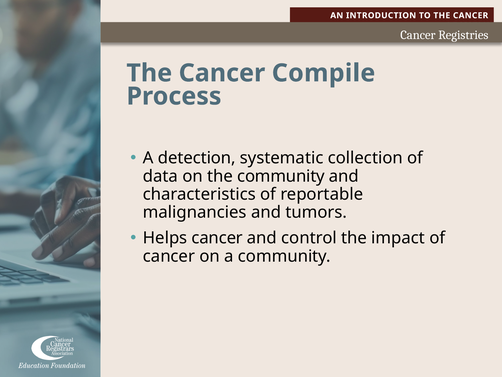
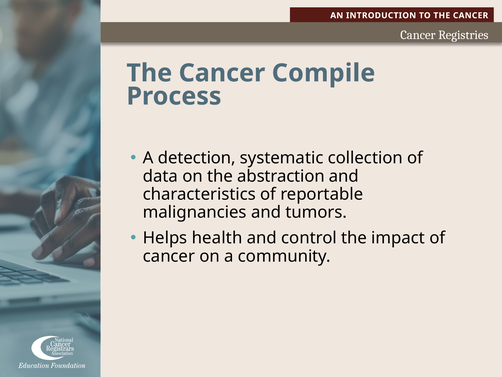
the community: community -> abstraction (281, 176)
Helps cancer: cancer -> health (217, 238)
